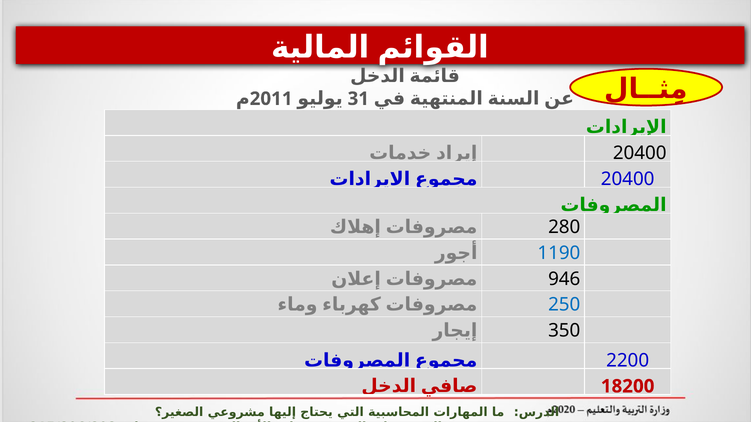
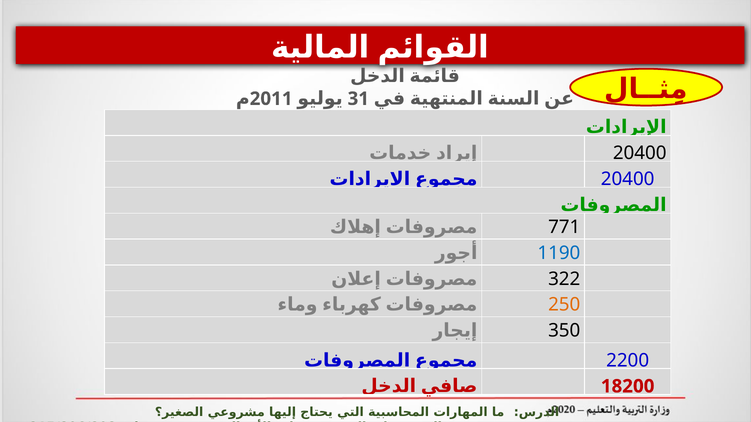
280: 280 -> 771 (564, 227)
946: 946 -> 322 (564, 279)
250 colour: blue -> orange (564, 305)
